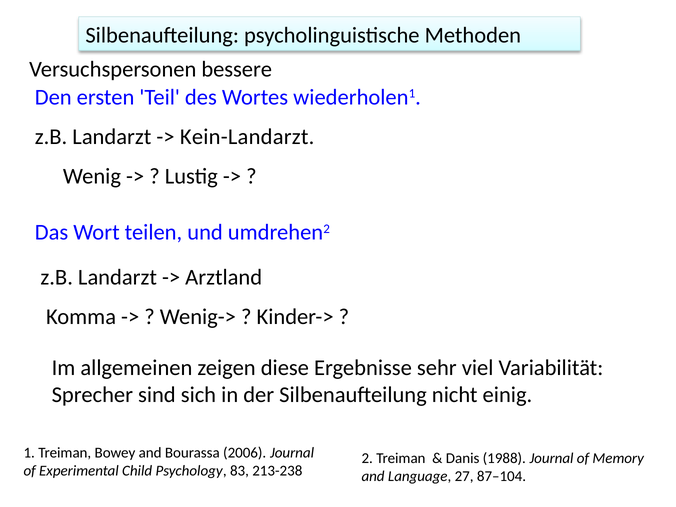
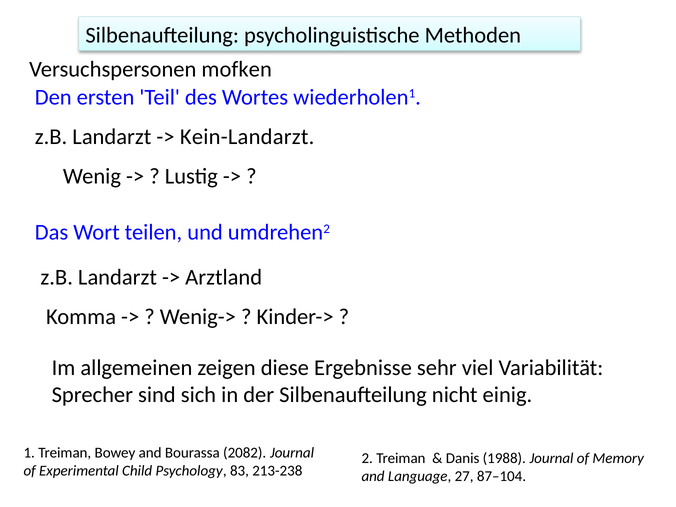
bessere: bessere -> mofken (237, 69)
2006: 2006 -> 2082 (245, 453)
